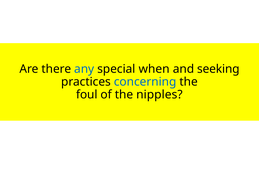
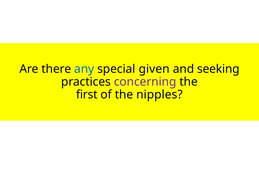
when: when -> given (154, 69)
concerning colour: blue -> purple (145, 82)
foul: foul -> first (87, 95)
